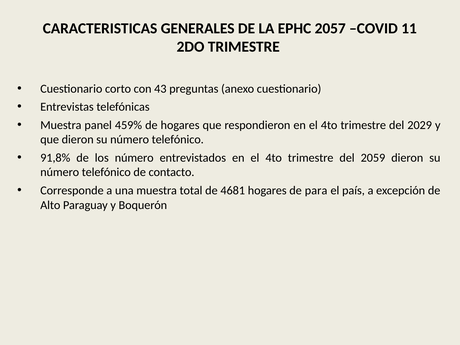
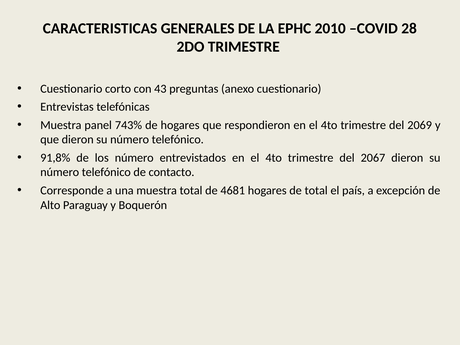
2057: 2057 -> 2010 (330, 29)
11: 11 -> 28 (409, 29)
459%: 459% -> 743% (128, 125)
2029: 2029 -> 2069 (420, 125)
2059: 2059 -> 2067 (373, 158)
de para: para -> total (316, 190)
